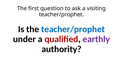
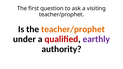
teacher/prophet colour: blue -> orange (73, 29)
